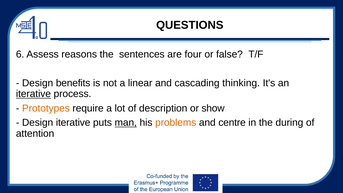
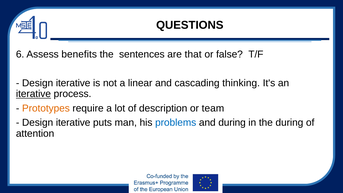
reasons: reasons -> benefits (79, 54)
four: four -> that (193, 54)
benefits: benefits -> iterative (73, 83)
show: show -> team (213, 108)
man underline: present -> none (126, 123)
problems colour: orange -> blue (176, 123)
and centre: centre -> during (232, 123)
